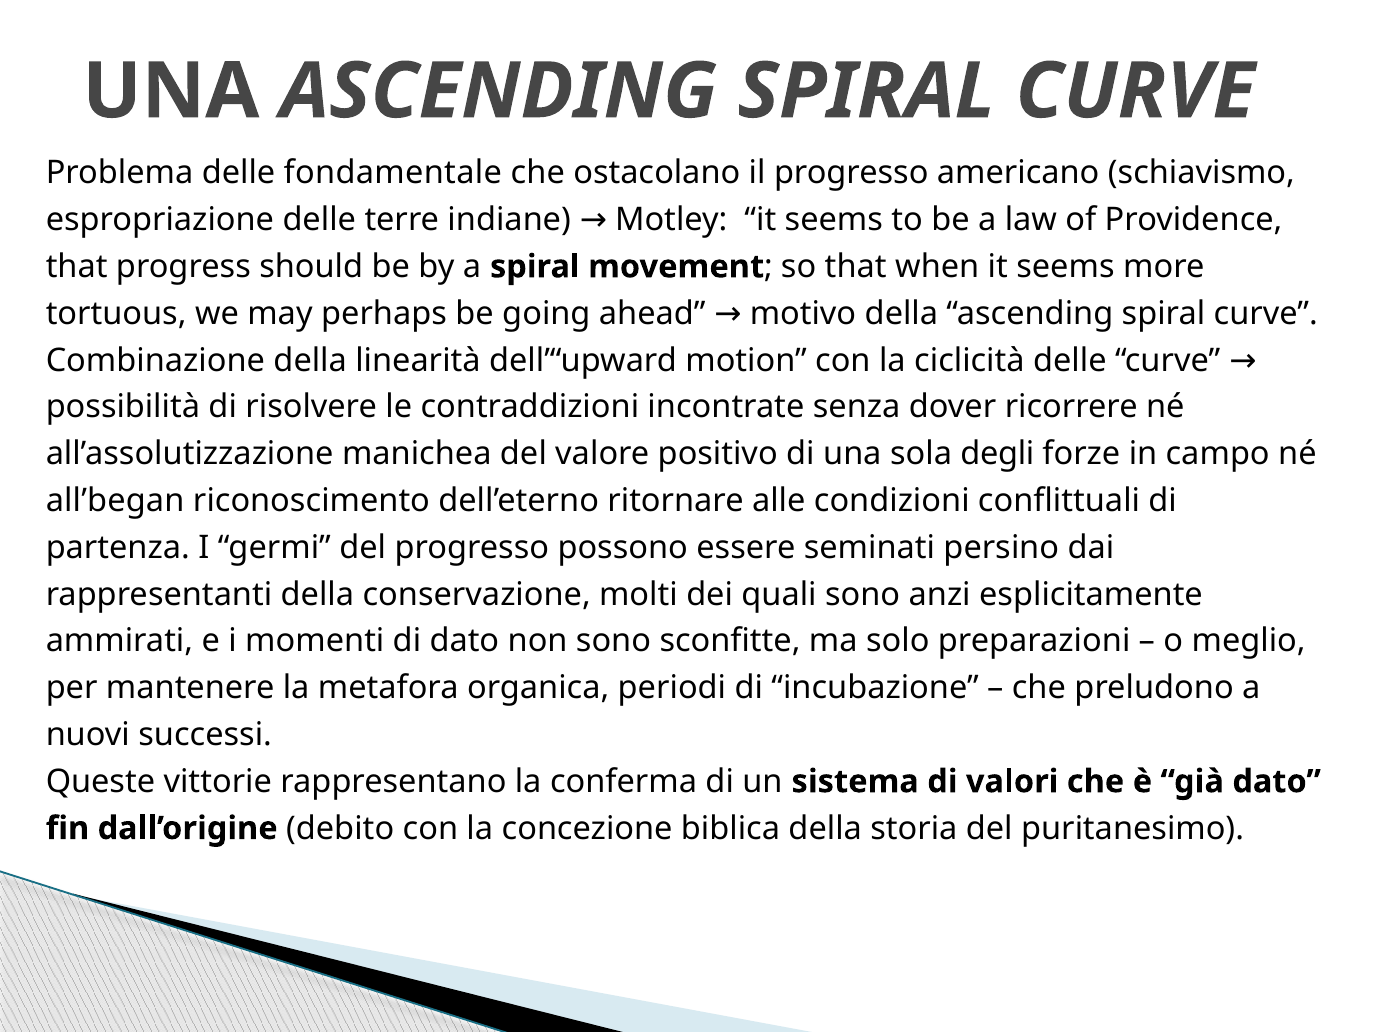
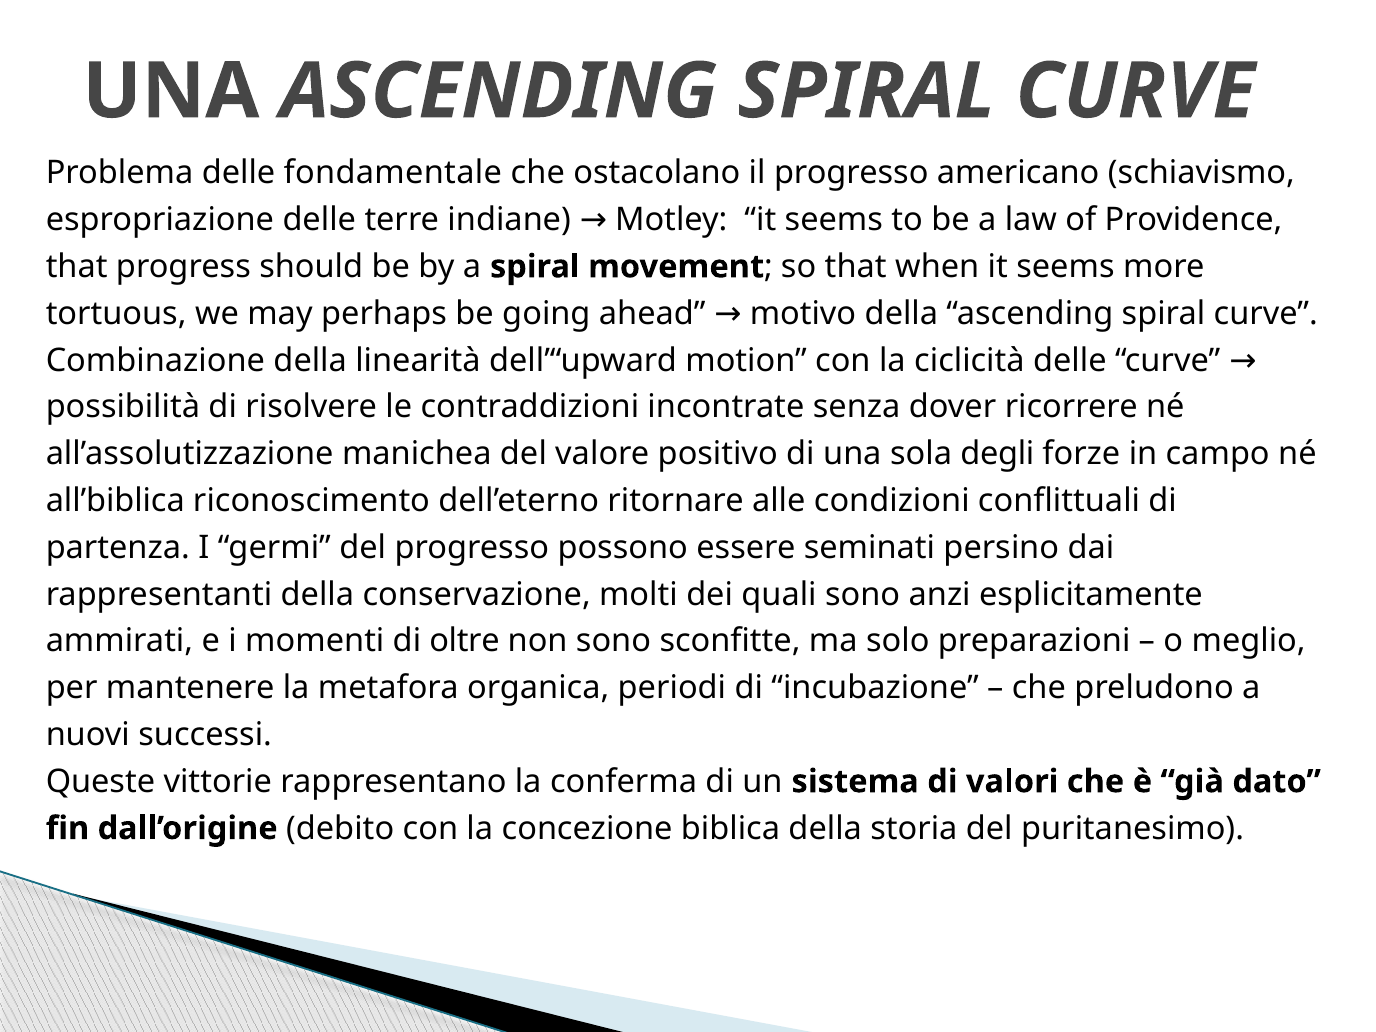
all’began: all’began -> all’biblica (115, 501)
di dato: dato -> oltre (465, 641)
